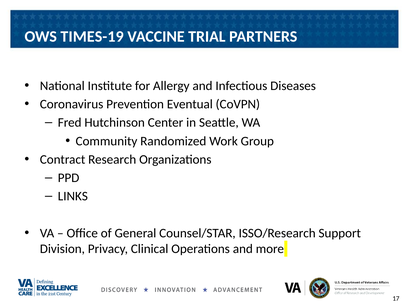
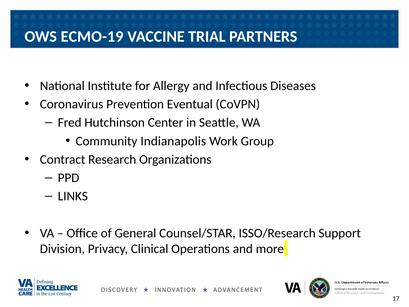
TIMES-19: TIMES-19 -> ECMO-19 (92, 36)
Randomized: Randomized -> Indianapolis (173, 141)
